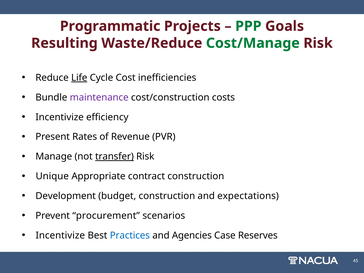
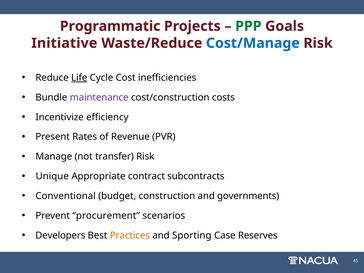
Resulting: Resulting -> Initiative (64, 43)
Cost/Manage colour: green -> blue (253, 43)
transfer underline: present -> none (114, 157)
contract construction: construction -> subcontracts (196, 176)
Development: Development -> Conventional (66, 196)
expectations: expectations -> governments (248, 196)
Incentivize: Incentivize -> Developers (60, 235)
Practices colour: blue -> orange (130, 235)
Agencies: Agencies -> Sporting (192, 235)
